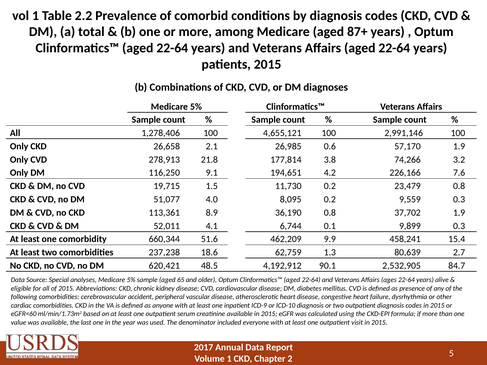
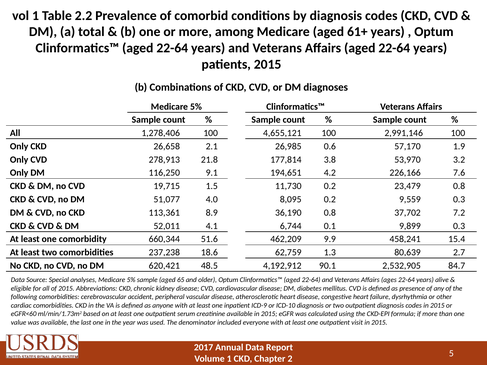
87+: 87+ -> 61+ (357, 32)
74,266: 74,266 -> 53,970 (408, 160)
37,702 1.9: 1.9 -> 7.2 (459, 213)
